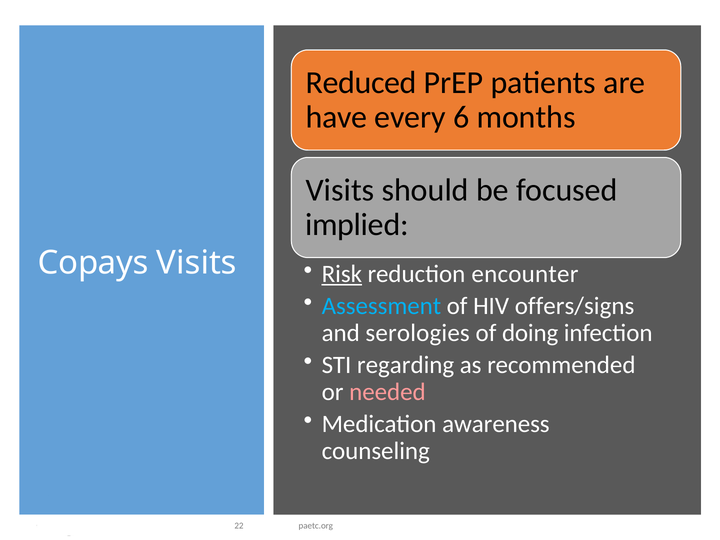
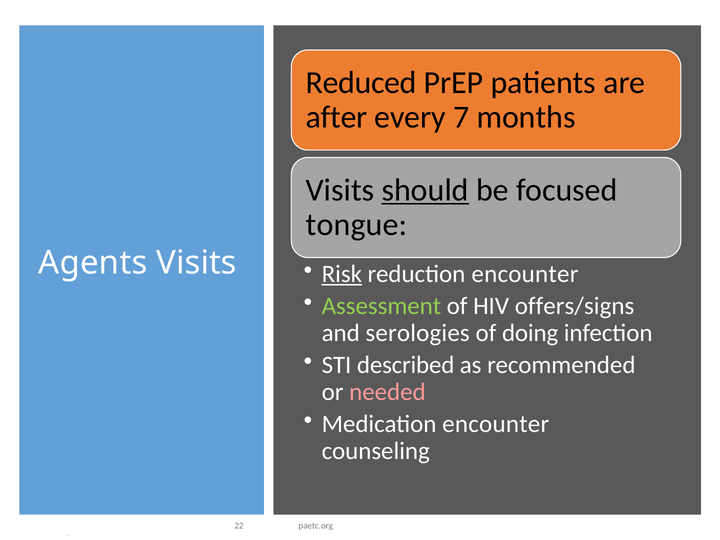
have: have -> after (337, 117)
6: 6 -> 7 (461, 117)
should underline: none -> present (425, 190)
implied: implied -> tongue (357, 225)
Copays: Copays -> Agents (93, 263)
Assessment colour: light blue -> light green (381, 306)
regarding: regarding -> described (406, 365)
Medication awareness: awareness -> encounter (496, 424)
